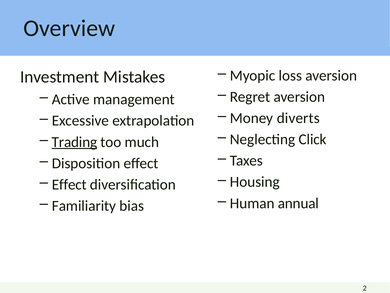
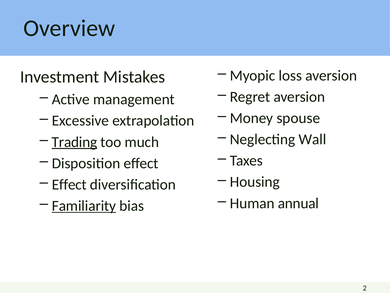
diverts: diverts -> spouse (298, 118)
Click: Click -> Wall (313, 139)
Familiarity underline: none -> present (84, 206)
